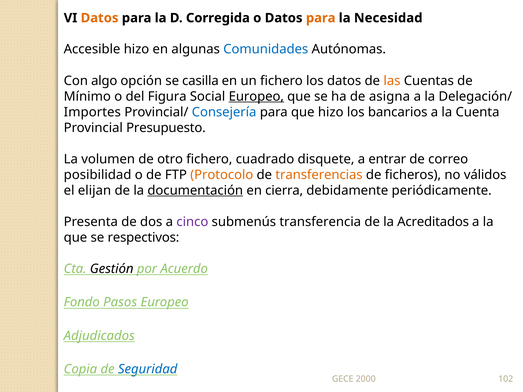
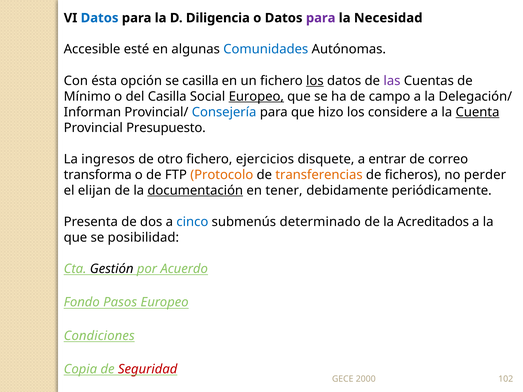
Datos colour: orange -> blue (100, 18)
Corregida: Corregida -> Diligencia (218, 18)
para colour: orange -> purple (321, 18)
Accesible hizo: hizo -> esté (137, 49)
algo: algo -> ésta (104, 81)
los underline: none -> present (315, 81)
las colour: orange -> purple (392, 81)
del Figura: Figura -> Casilla (167, 96)
asigna: asigna -> campo (390, 96)
Importes: Importes -> Informan (92, 112)
bancarios: bancarios -> considere (398, 112)
Cuenta underline: none -> present (478, 112)
volumen: volumen -> ingresos (108, 159)
cuadrado: cuadrado -> ejercicios (265, 159)
posibilidad: posibilidad -> transforma (98, 175)
válidos: válidos -> perder (485, 175)
cierra: cierra -> tener (284, 191)
cinco colour: purple -> blue (192, 222)
transferencia: transferencia -> determinado (320, 222)
respectivos: respectivos -> posibilidad (143, 238)
Adjudicados: Adjudicados -> Condiciones (99, 336)
Seguridad colour: blue -> red (148, 369)
